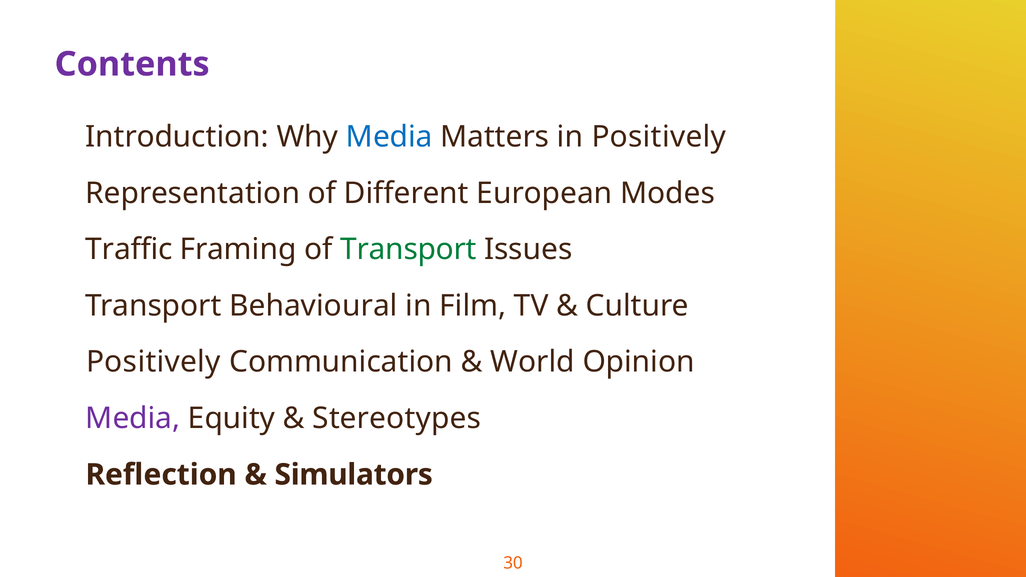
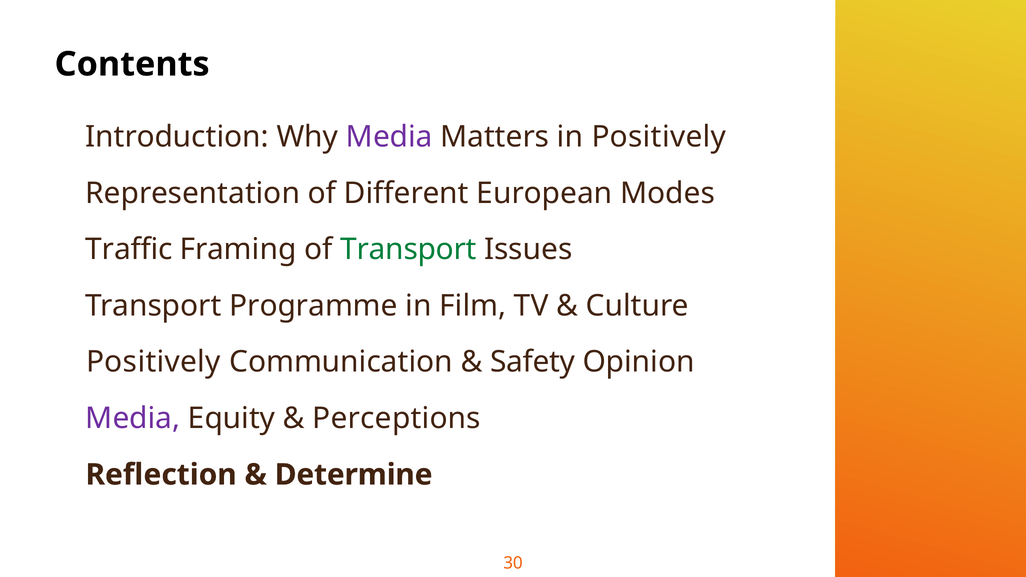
Contents colour: purple -> black (132, 64)
Media colour: blue -> purple (389, 137)
Behavioural: Behavioural -> Programme (313, 306)
World: World -> Safety (533, 362)
Stereotypes: Stereotypes -> Perceptions (397, 418)
Simulators: Simulators -> Determine (354, 475)
